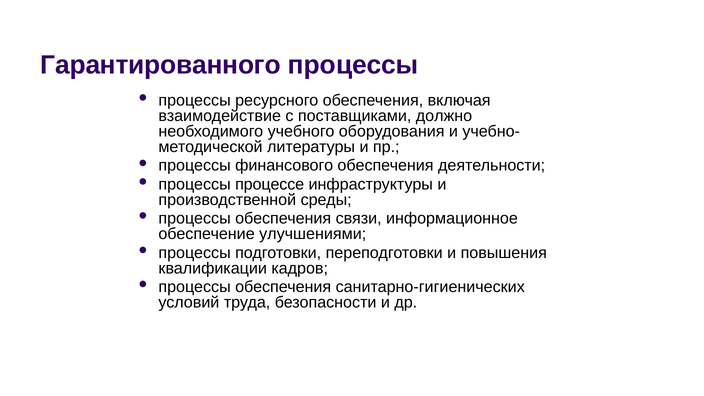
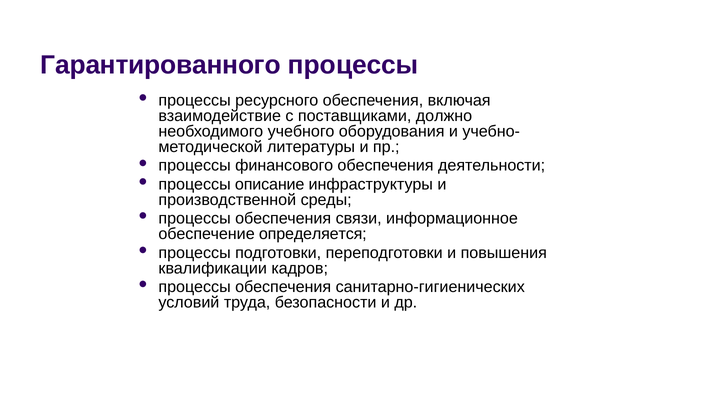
процессе: процессе -> описание (270, 184)
улучшениями: улучшениями -> определяется (313, 234)
